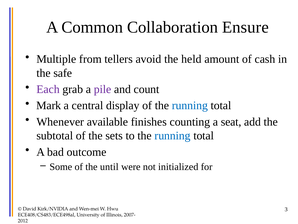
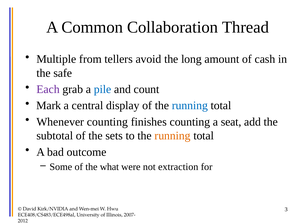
Ensure: Ensure -> Thread (245, 27)
held: held -> long (191, 59)
pile colour: purple -> blue (103, 89)
Whenever available: available -> counting (107, 122)
running colour: blue -> orange (173, 135)
until: until -> what (109, 166)
initialized: initialized -> extraction (178, 166)
